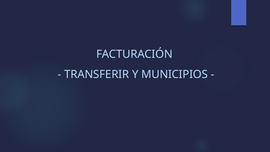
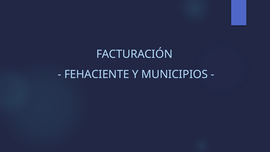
TRANSFERIR: TRANSFERIR -> FEHACIENTE (97, 74)
